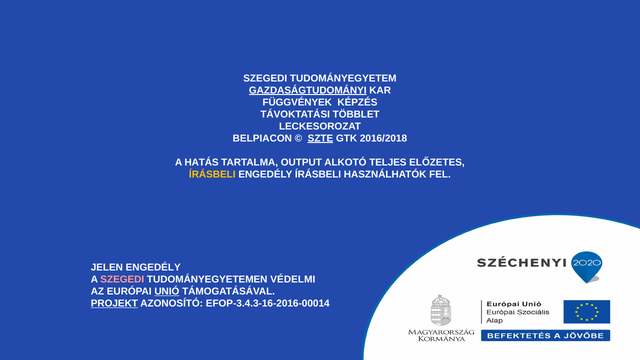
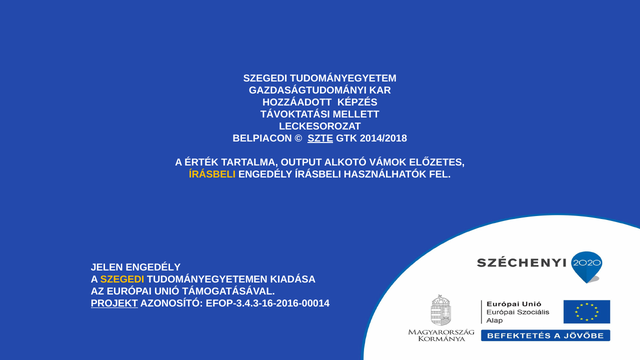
GAZDASÁGTUDOMÁNYI underline: present -> none (308, 90)
FÜGGVÉNYEK: FÜGGVÉNYEK -> HOZZÁADOTT (297, 102)
TÖBBLET: TÖBBLET -> MELLETT (356, 114)
2016/2018: 2016/2018 -> 2014/2018 (384, 138)
HATÁS: HATÁS -> ÉRTÉK (202, 162)
TELJES: TELJES -> VÁMOK (388, 162)
SZEGEDI colour: pink -> yellow (122, 279)
VÉDELMI: VÉDELMI -> KIADÁSA (293, 279)
UNIÓ underline: present -> none (167, 291)
